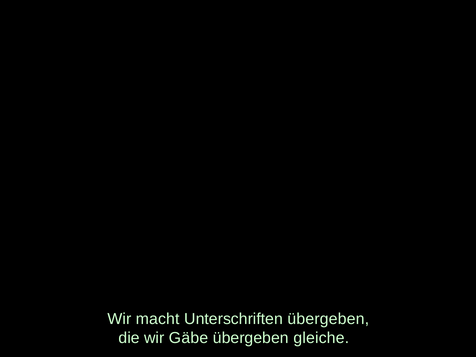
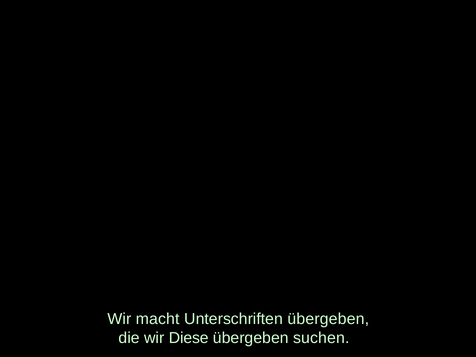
Gäbe: Gäbe -> Diese (189, 338)
gleiche: gleiche -> suchen (321, 338)
